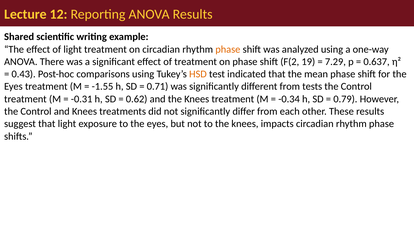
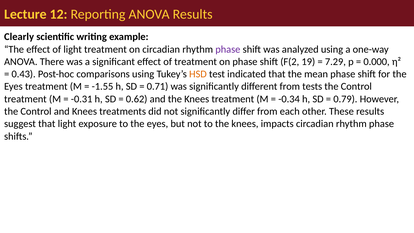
Shared: Shared -> Clearly (19, 37)
phase colour: orange -> purple (228, 49)
0.637: 0.637 -> 0.000 (377, 62)
